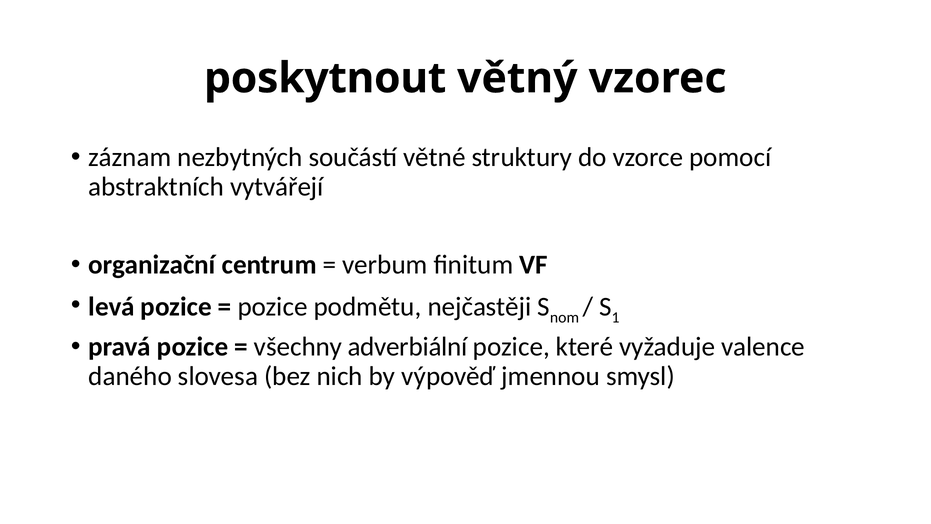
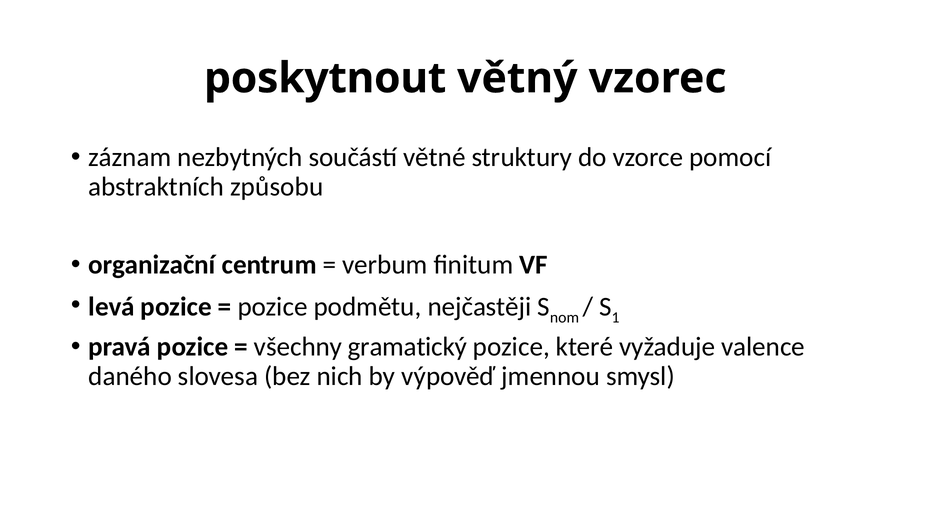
vytvářejí: vytvářejí -> způsobu (277, 187)
adverbiální: adverbiální -> gramatický (407, 347)
